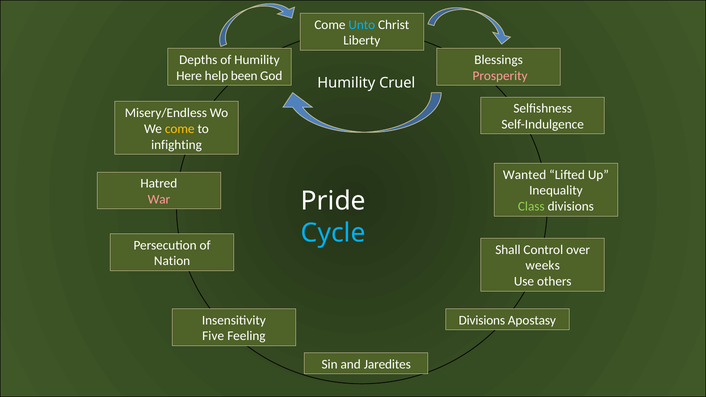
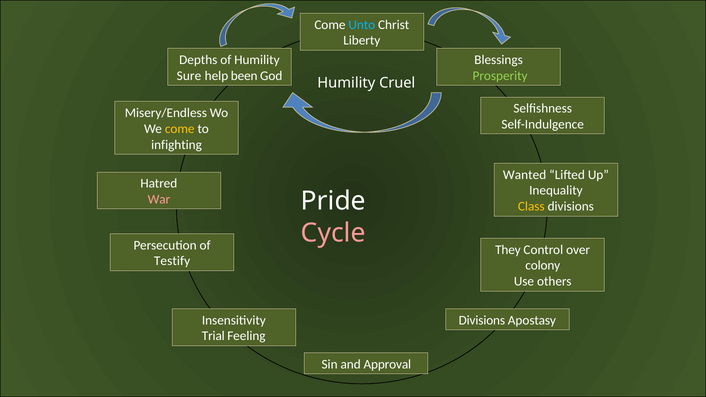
Here: Here -> Sure (189, 76)
Prosperity colour: pink -> light green (500, 76)
Class colour: light green -> yellow (531, 206)
Cycle colour: light blue -> pink (333, 233)
Shall: Shall -> They (508, 250)
Nation: Nation -> Testify (172, 261)
weeks: weeks -> colony (543, 266)
Five: Five -> Trial (213, 336)
Jaredites: Jaredites -> Approval (387, 364)
